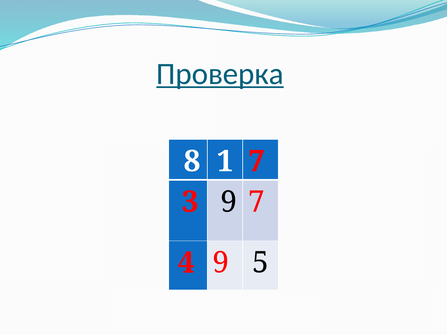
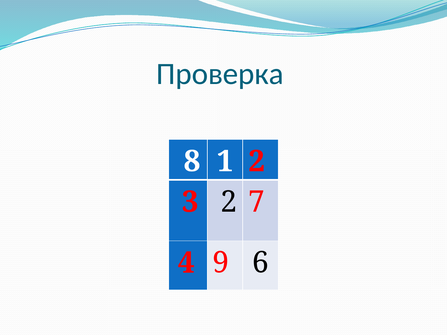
Проверка underline: present -> none (220, 74)
1 7: 7 -> 2 (257, 162)
3 9: 9 -> 2 (229, 202)
5: 5 -> 6 (260, 263)
